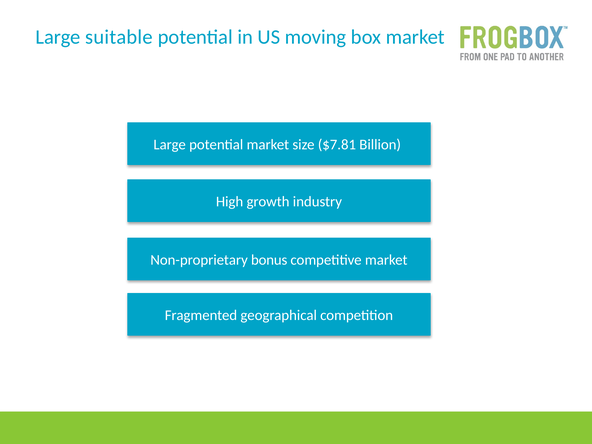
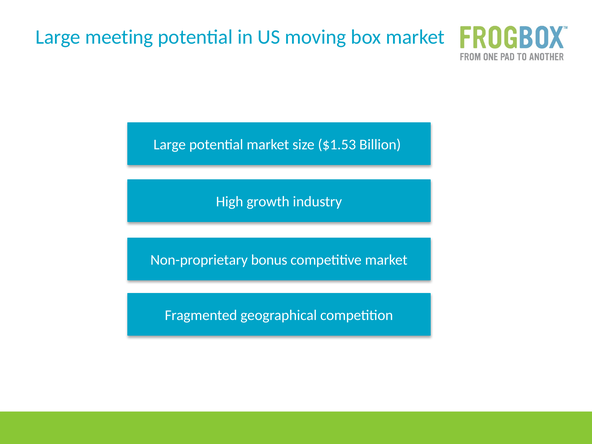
suitable: suitable -> meeting (119, 37)
$7.81: $7.81 -> $1.53 (337, 145)
